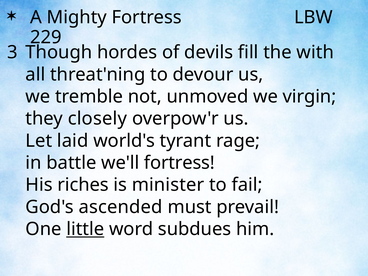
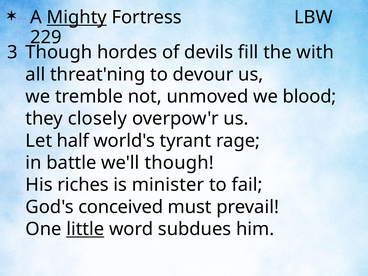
Mighty underline: none -> present (77, 17)
virgin: virgin -> blood (310, 97)
laid: laid -> half (73, 141)
we'll fortress: fortress -> though (179, 163)
ascended: ascended -> conceived (121, 207)
